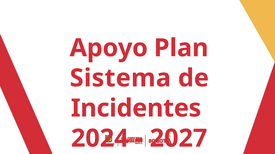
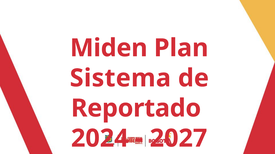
Apoyo: Apoyo -> Miden (109, 48)
Incidentes: Incidentes -> Reportado (136, 109)
